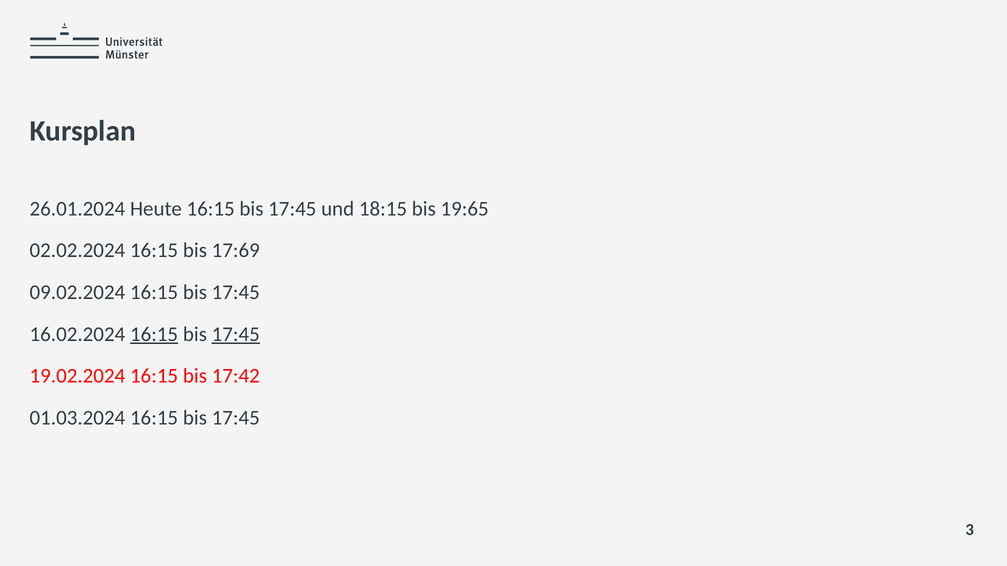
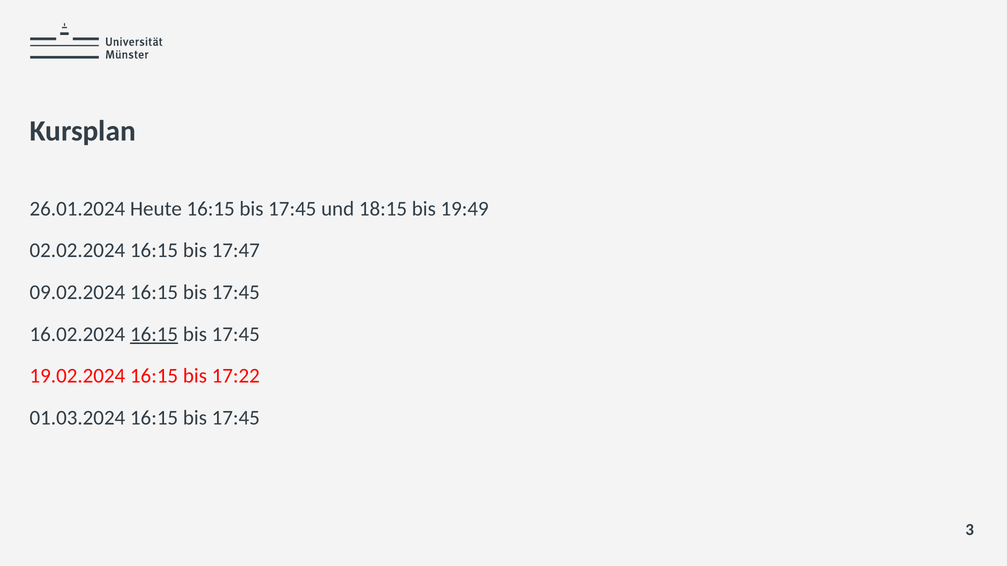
19:65: 19:65 -> 19:49 (465, 209)
17:69: 17:69 -> 17:47 (236, 250)
17:45 underline: present -> none (236, 334)
17:42: 17:42 -> 17:22 (236, 376)
